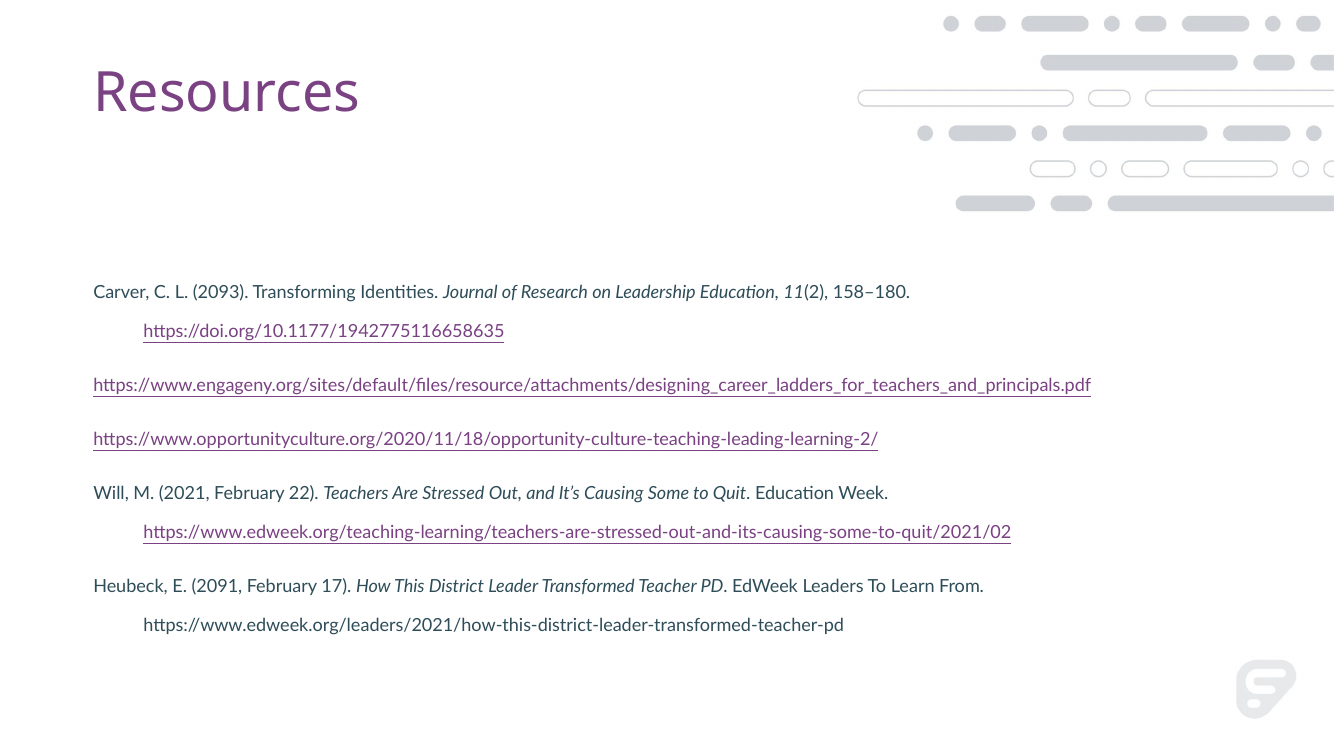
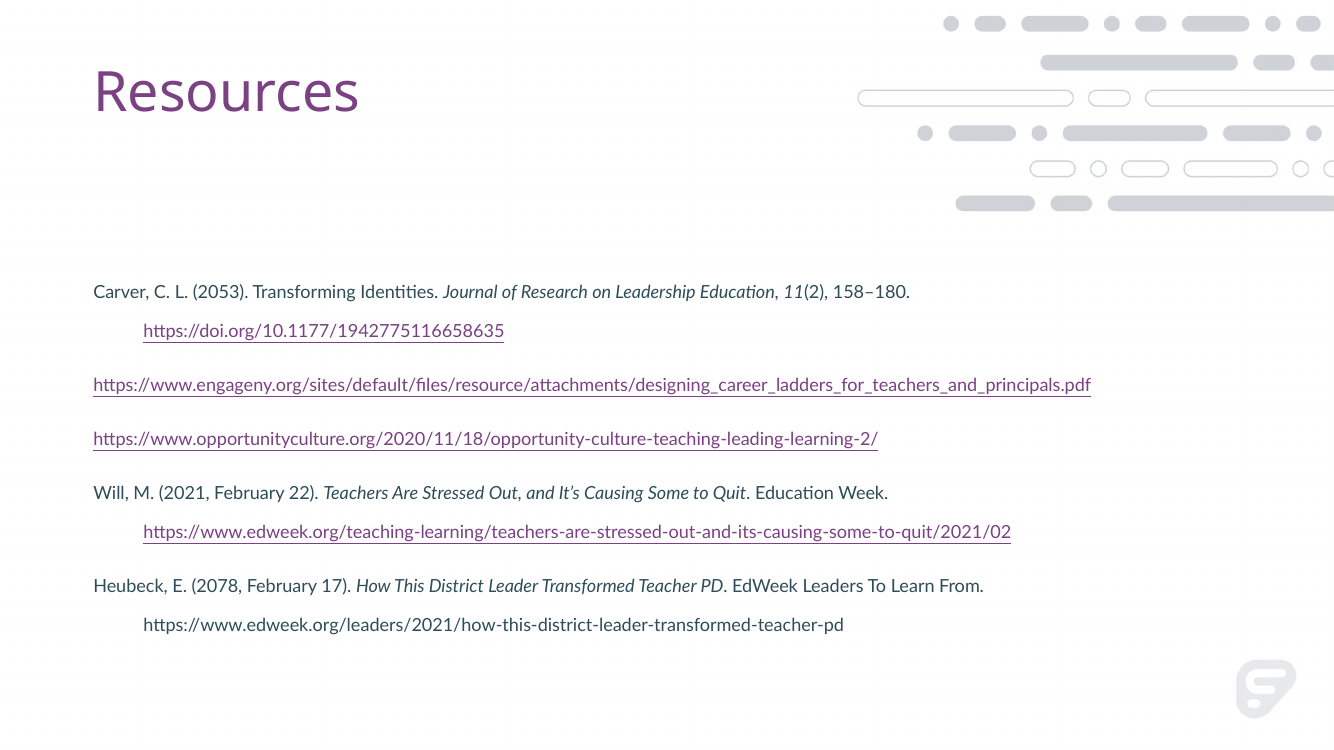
2093: 2093 -> 2053 (221, 293)
2091: 2091 -> 2078 (217, 587)
